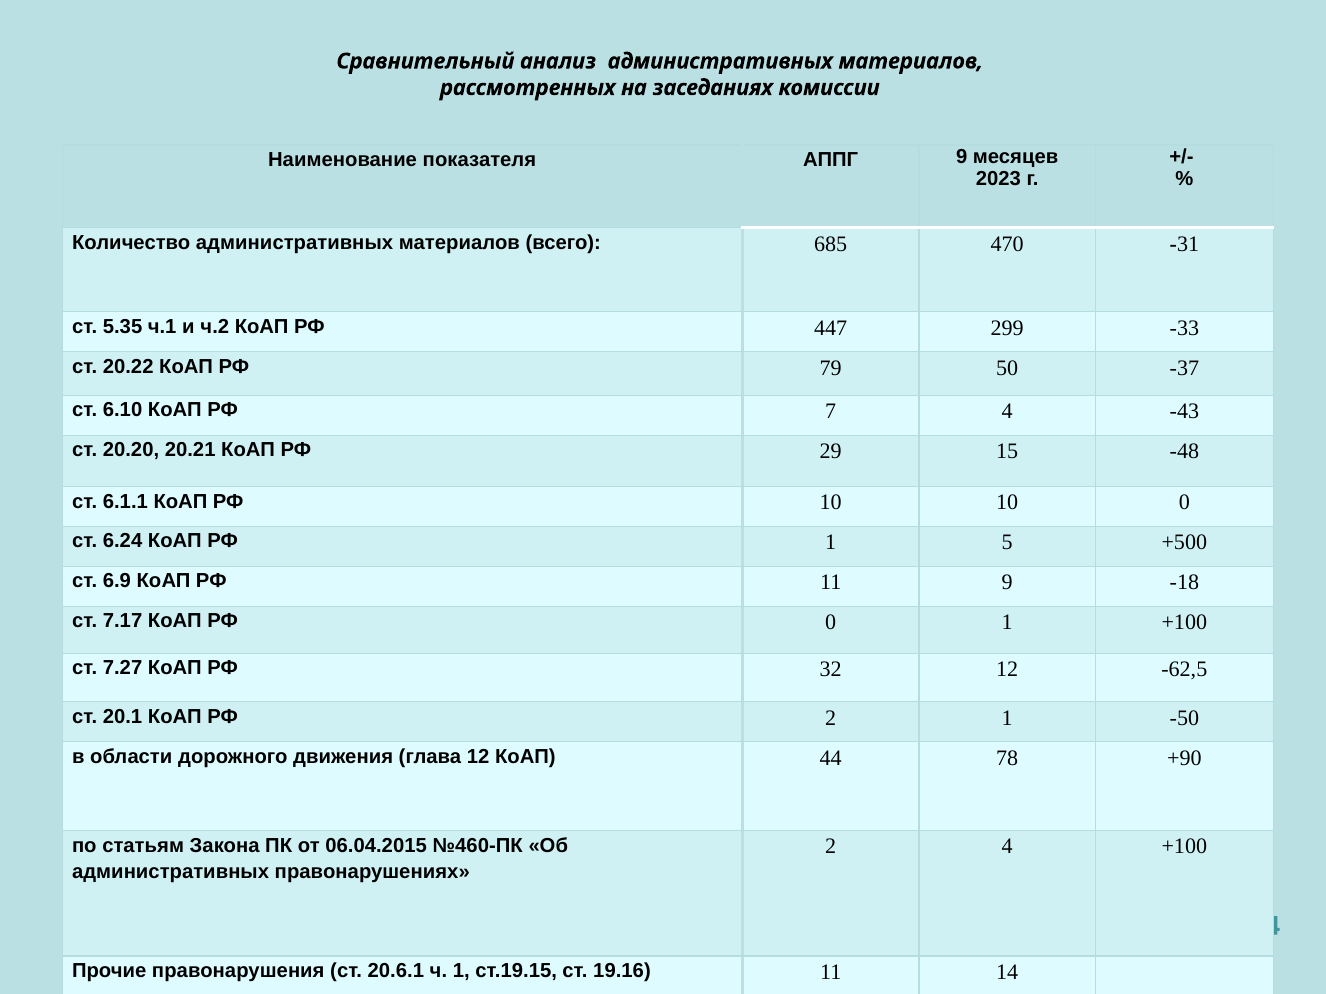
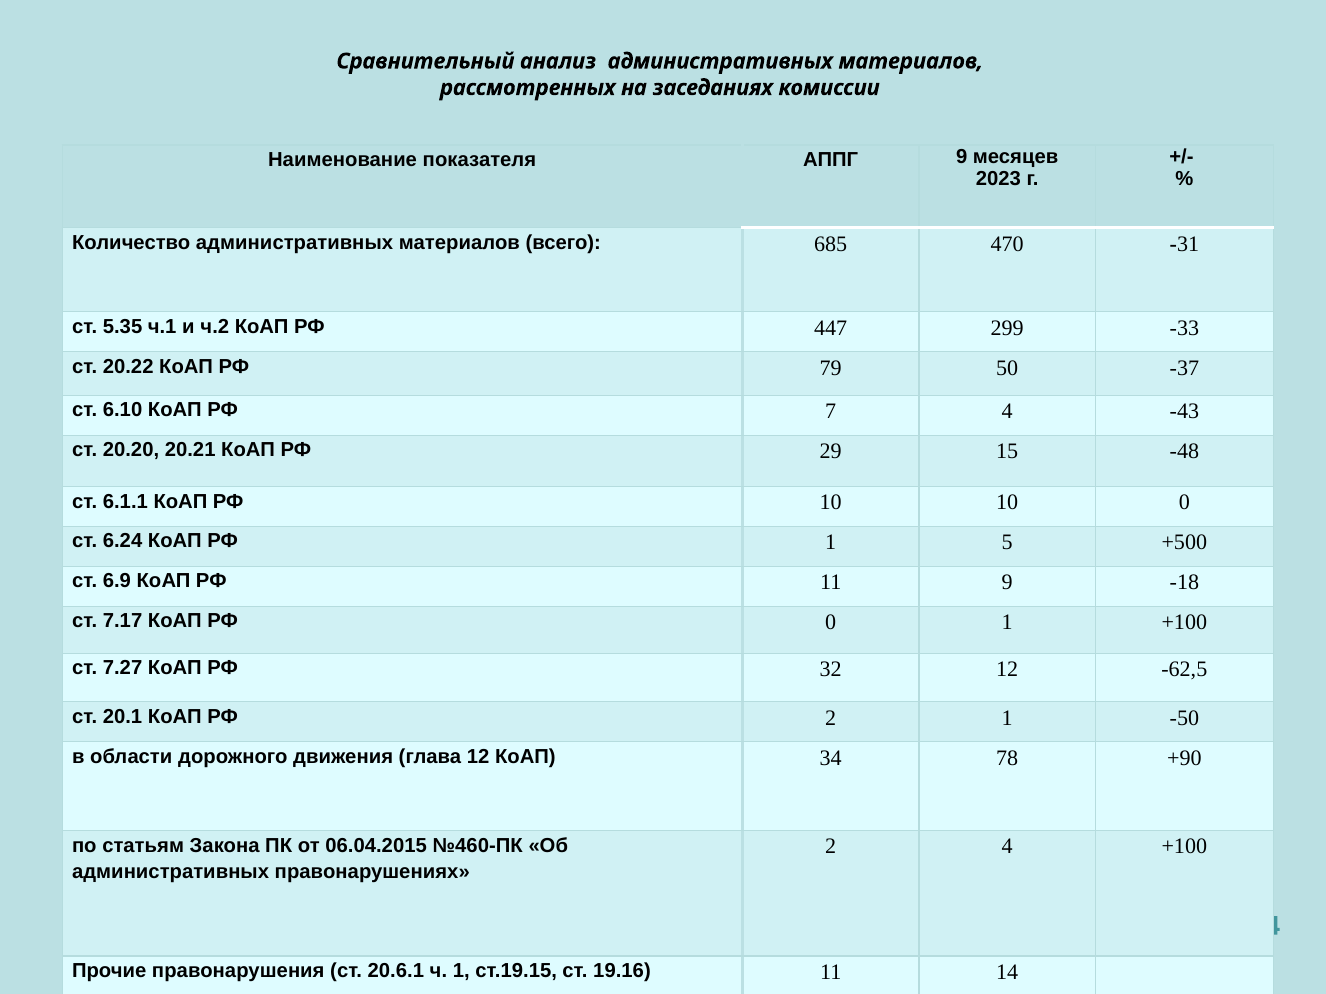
44: 44 -> 34 (831, 758)
